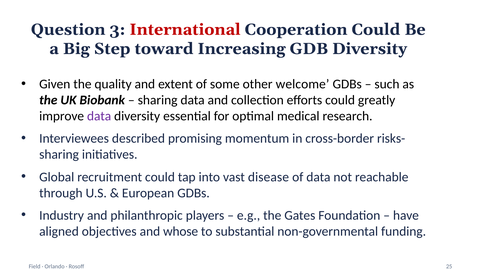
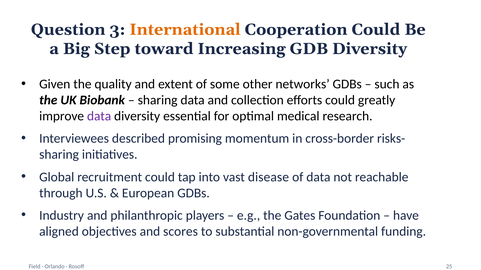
International colour: red -> orange (185, 30)
welcome: welcome -> networks (303, 84)
whose: whose -> scores (181, 232)
